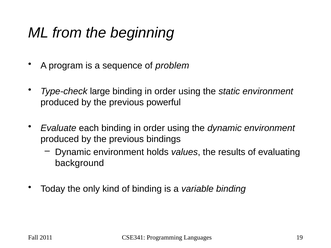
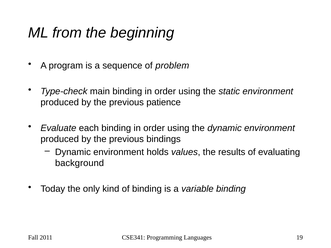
large: large -> main (100, 91)
powerful: powerful -> patience (164, 103)
